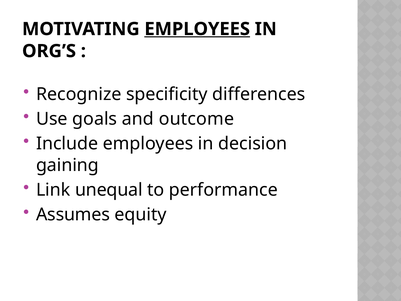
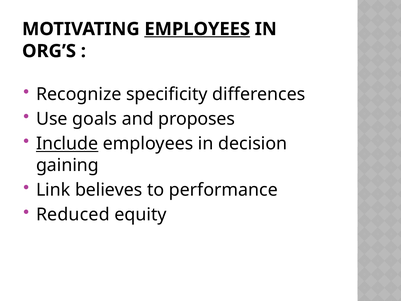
outcome: outcome -> proposes (197, 119)
Include underline: none -> present (67, 144)
unequal: unequal -> believes (109, 190)
Assumes: Assumes -> Reduced (73, 215)
